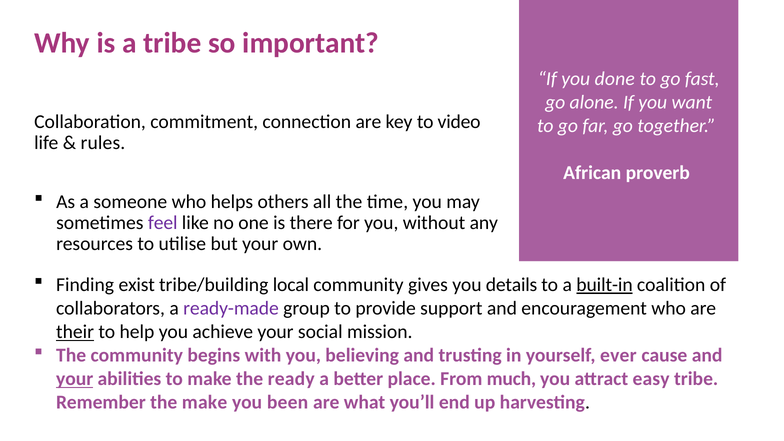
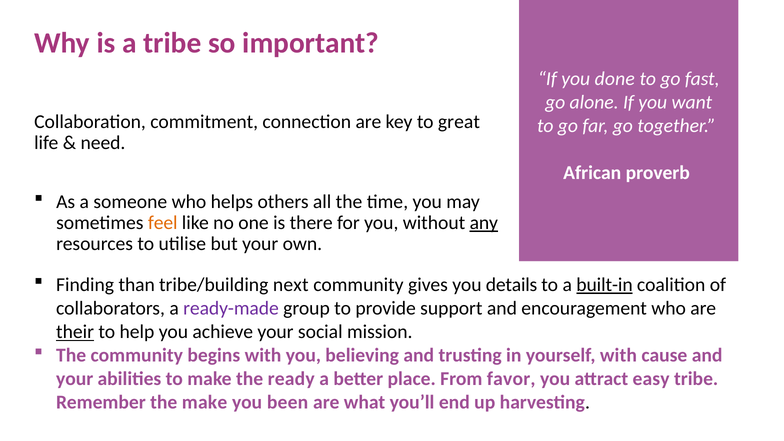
video: video -> great (459, 122)
rules: rules -> need (103, 143)
feel colour: purple -> orange (163, 223)
any underline: none -> present (484, 223)
exist: exist -> than (137, 285)
local: local -> next (291, 285)
yourself ever: ever -> with (618, 355)
your underline: present -> none (75, 379)
much: much -> favor (511, 379)
